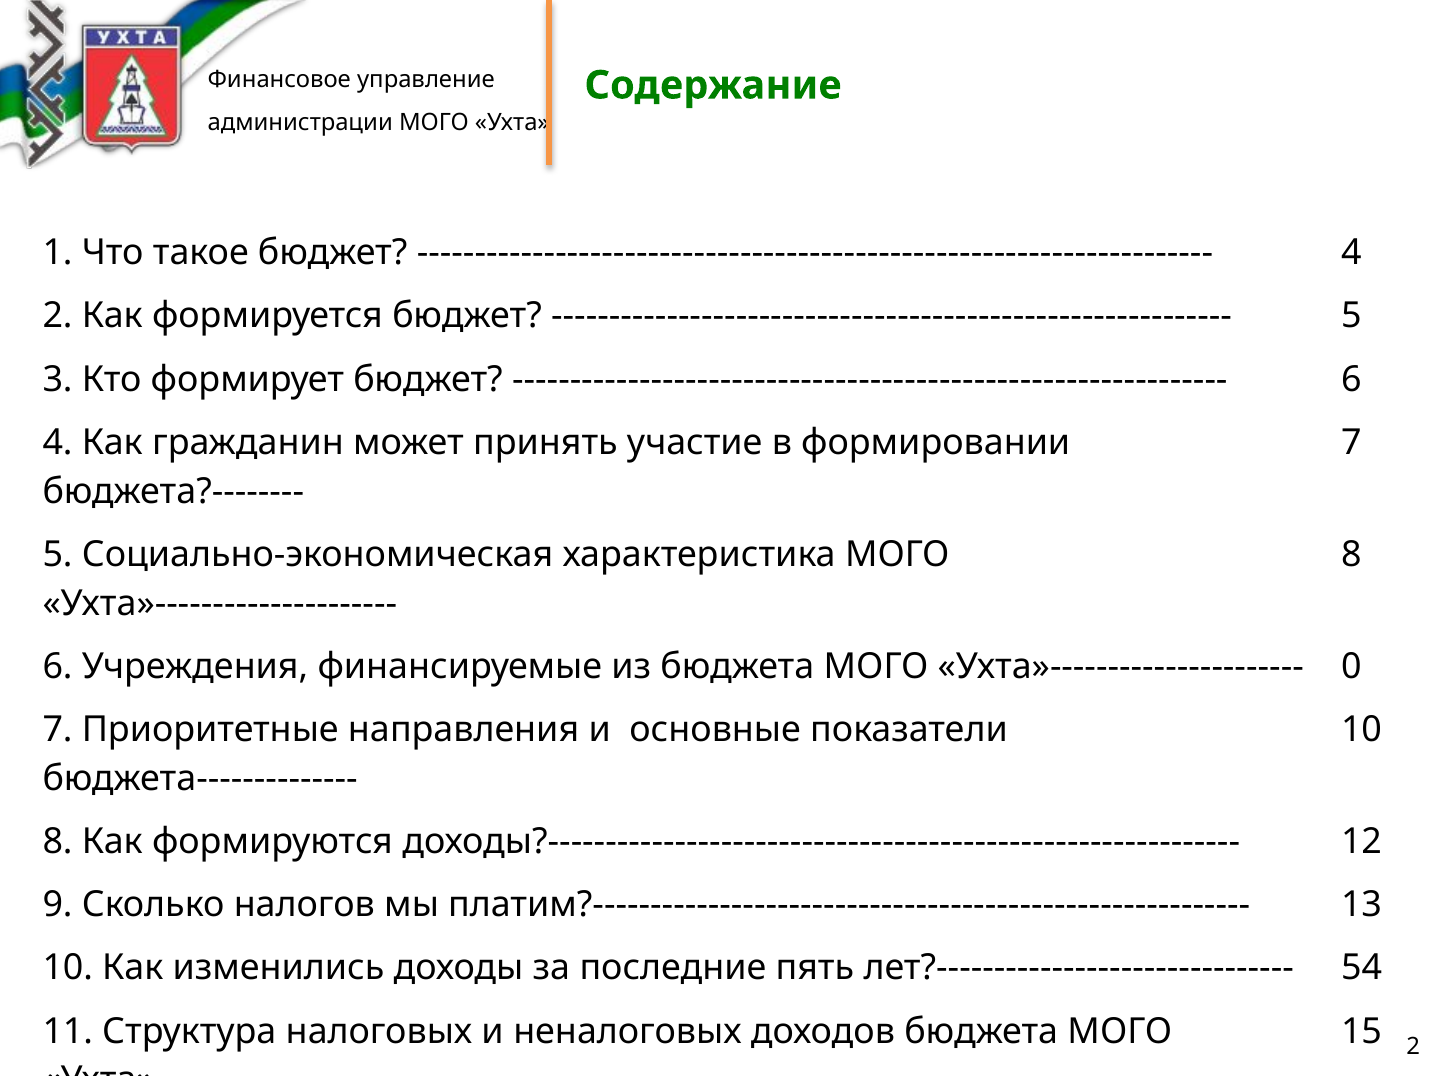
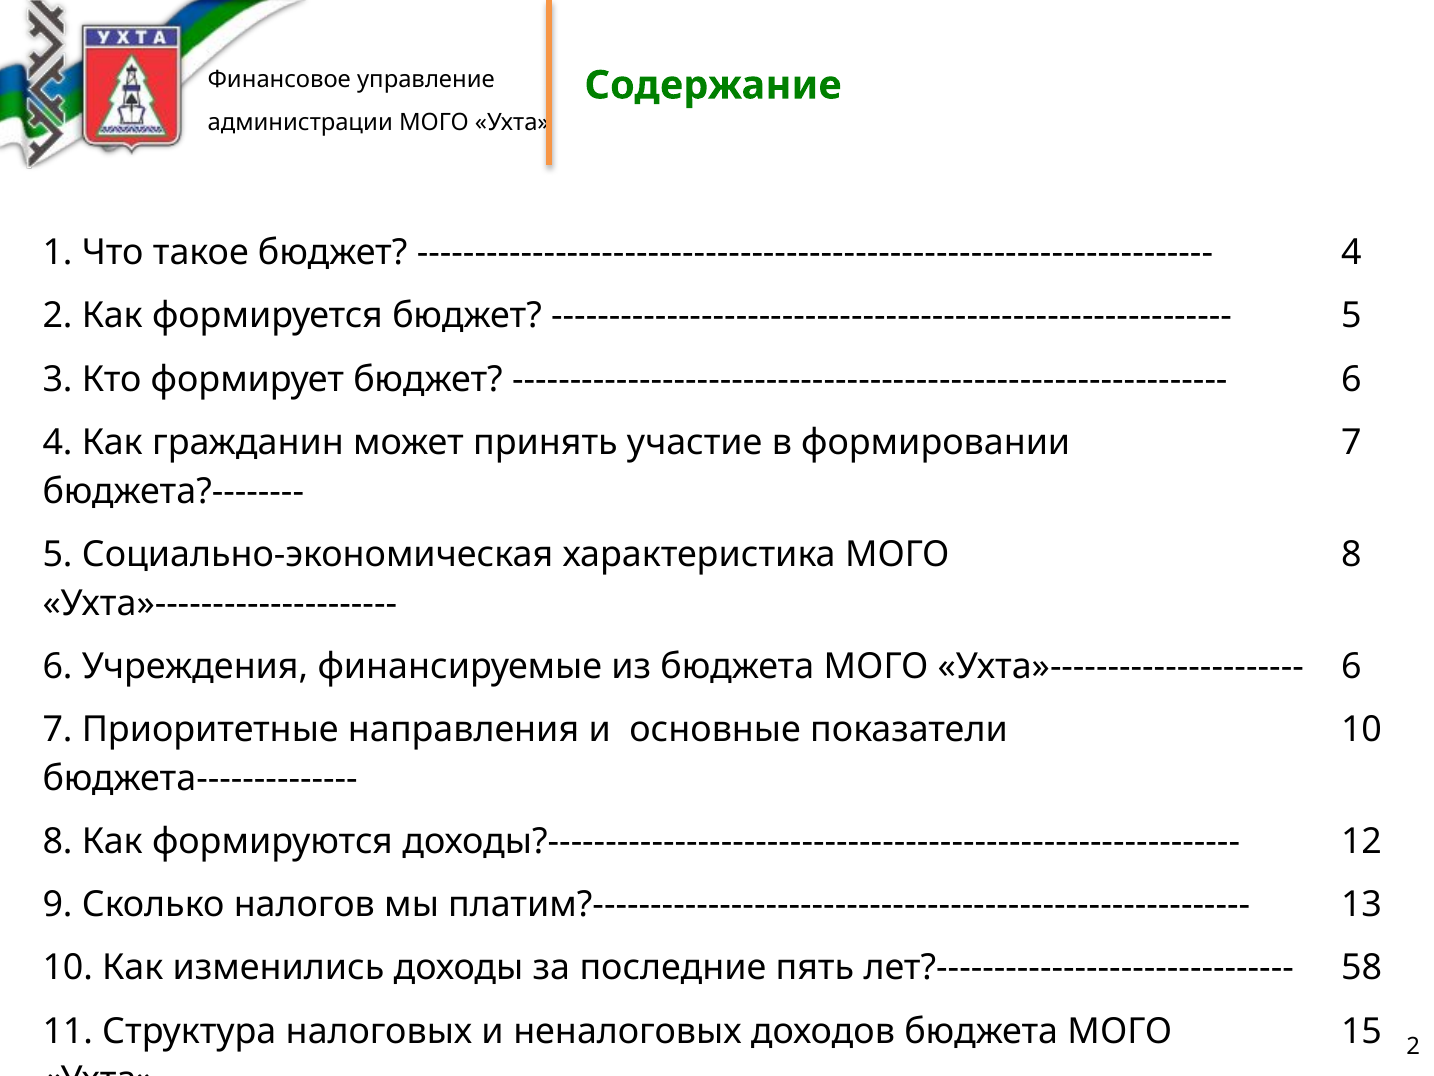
Ухта»---------------------- 0: 0 -> 6 (1351, 666)
54: 54 -> 58 (1362, 968)
